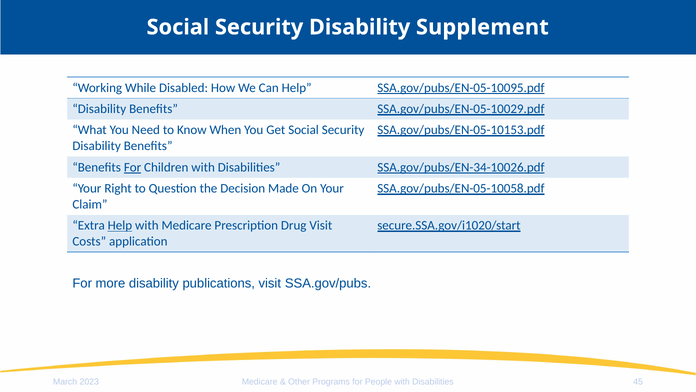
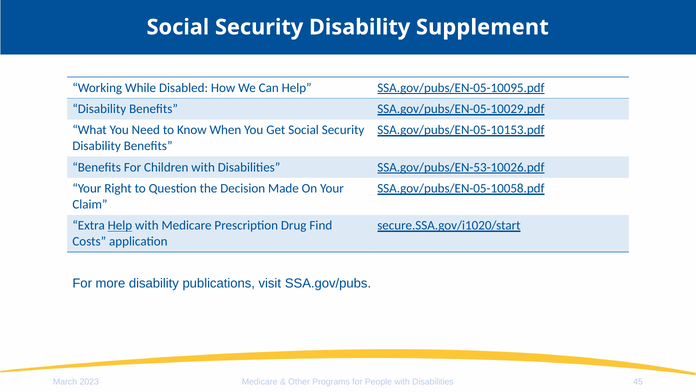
For underline: present -> none (133, 167)
SSA.gov/pubs/EN-34-10026.pdf: SSA.gov/pubs/EN-34-10026.pdf -> SSA.gov/pubs/EN-53-10026.pdf (461, 167)
Drug Visit: Visit -> Find (321, 225)
